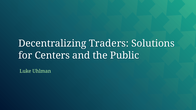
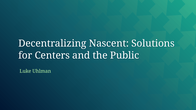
Traders: Traders -> Nascent (109, 44)
